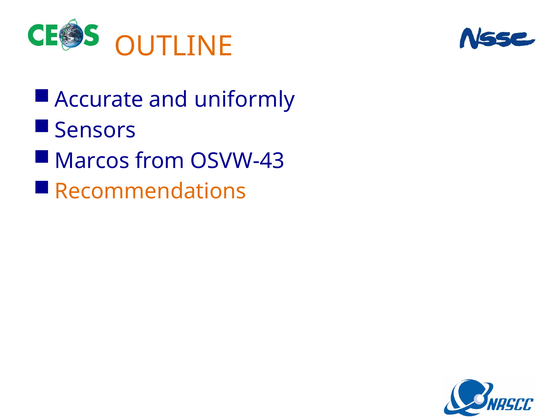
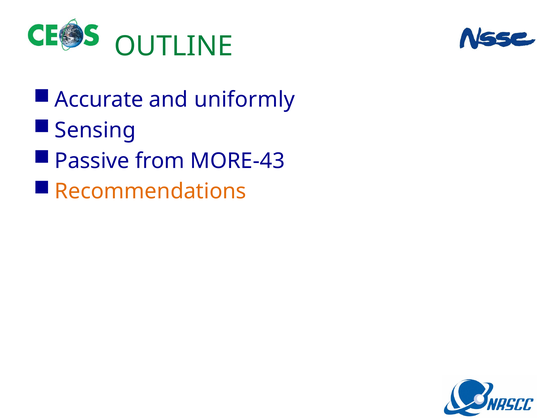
OUTLINE colour: orange -> green (174, 46)
Sensors: Sensors -> Sensing (95, 130)
Marcos: Marcos -> Passive (92, 161)
OSVW-43: OSVW-43 -> MORE-43 (238, 161)
